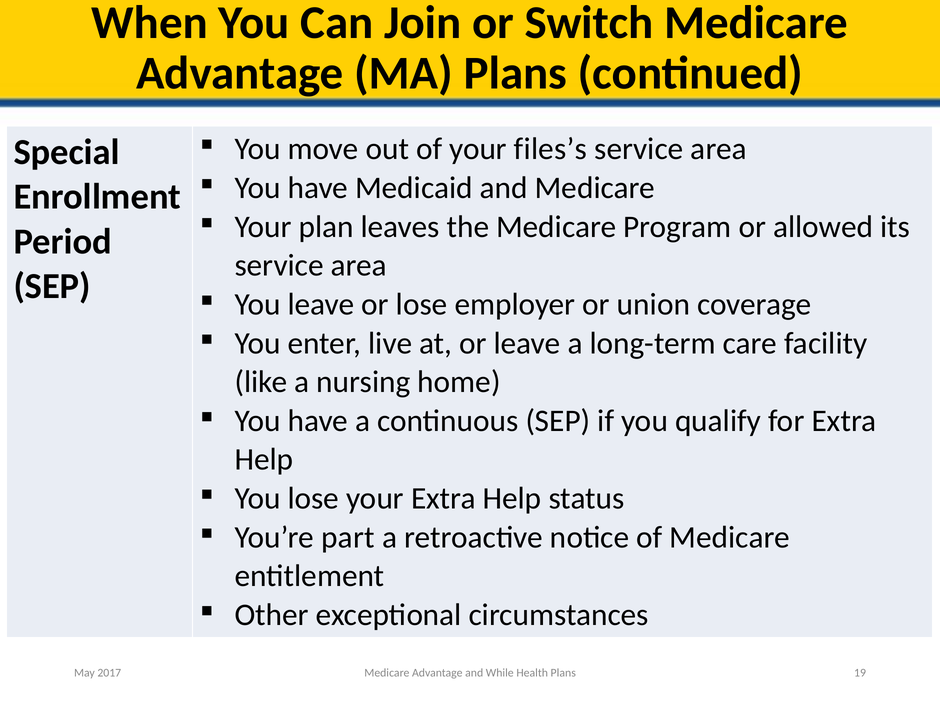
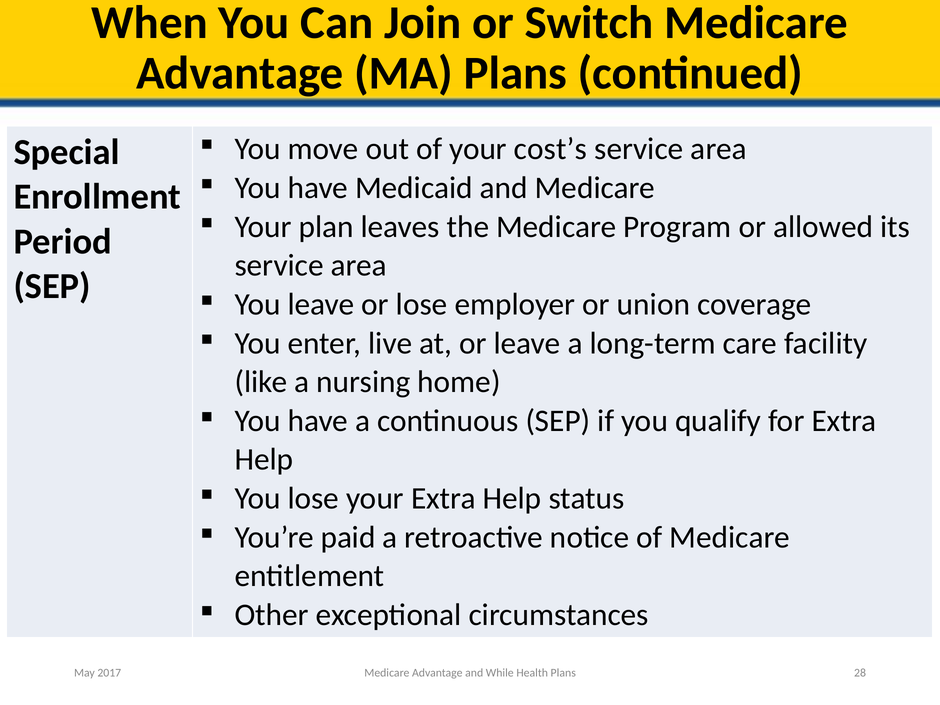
files’s: files’s -> cost’s (551, 149)
part: part -> paid (348, 538)
19: 19 -> 28 (860, 673)
